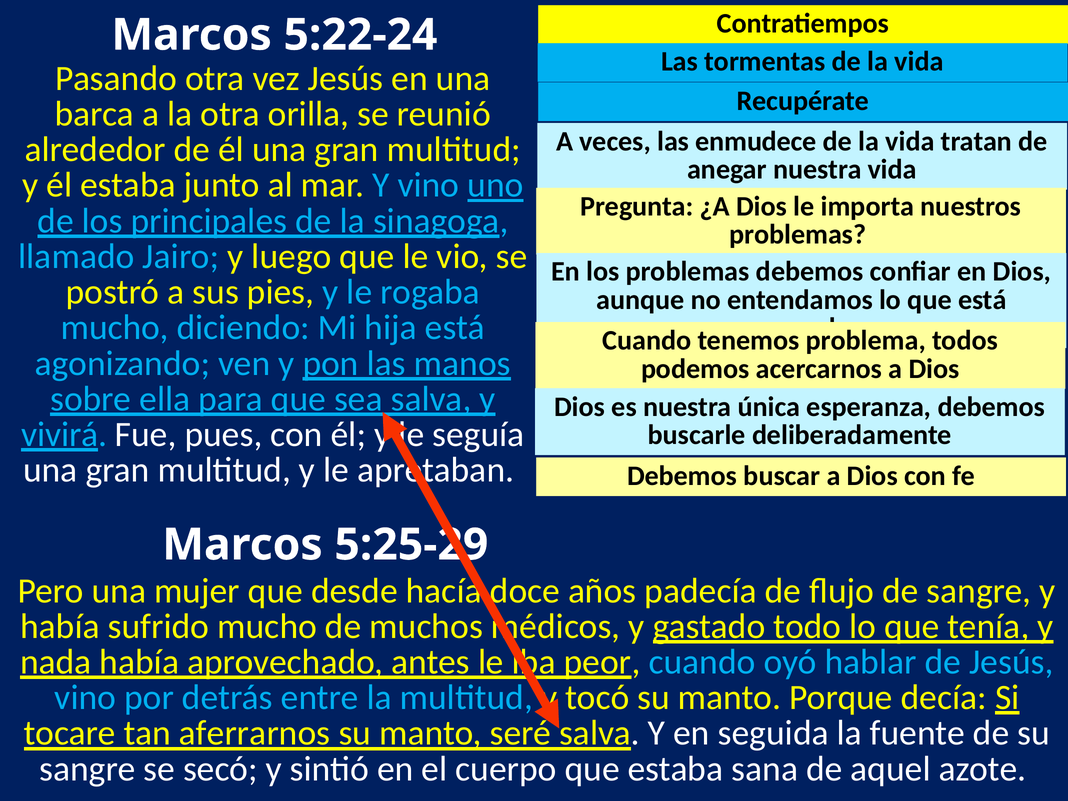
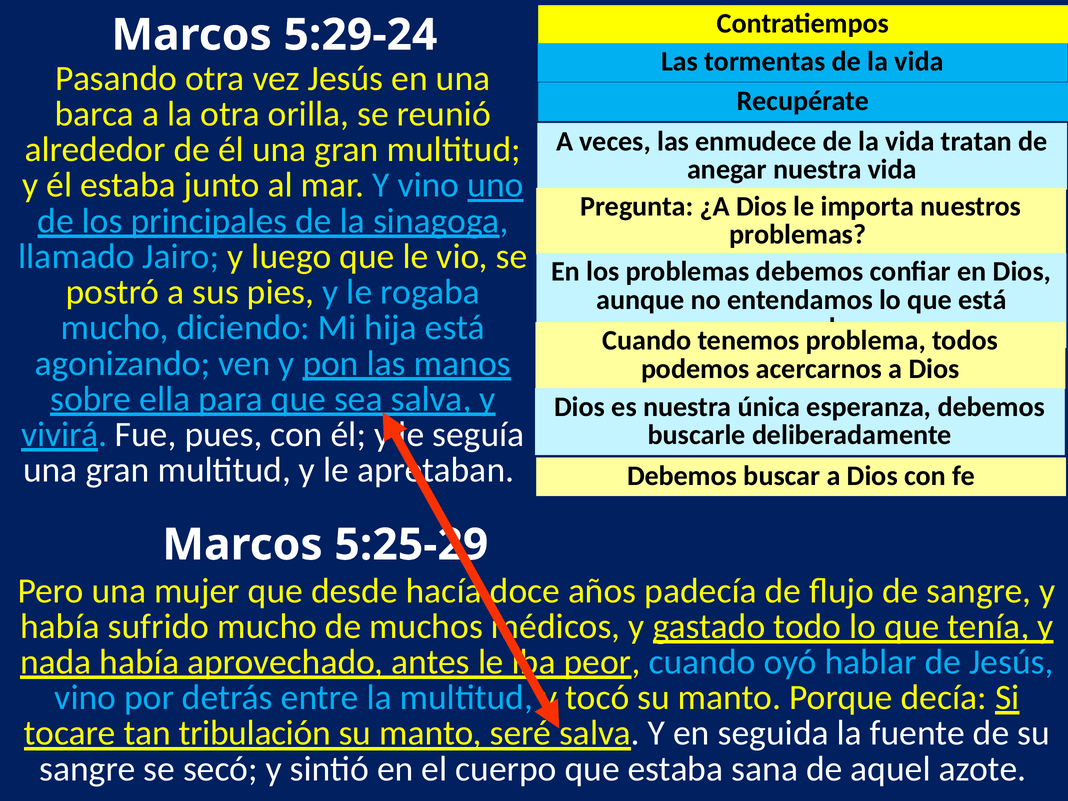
5:22-24: 5:22-24 -> 5:29-24 (360, 35)
aferrarnos: aferrarnos -> tribulación (255, 733)
